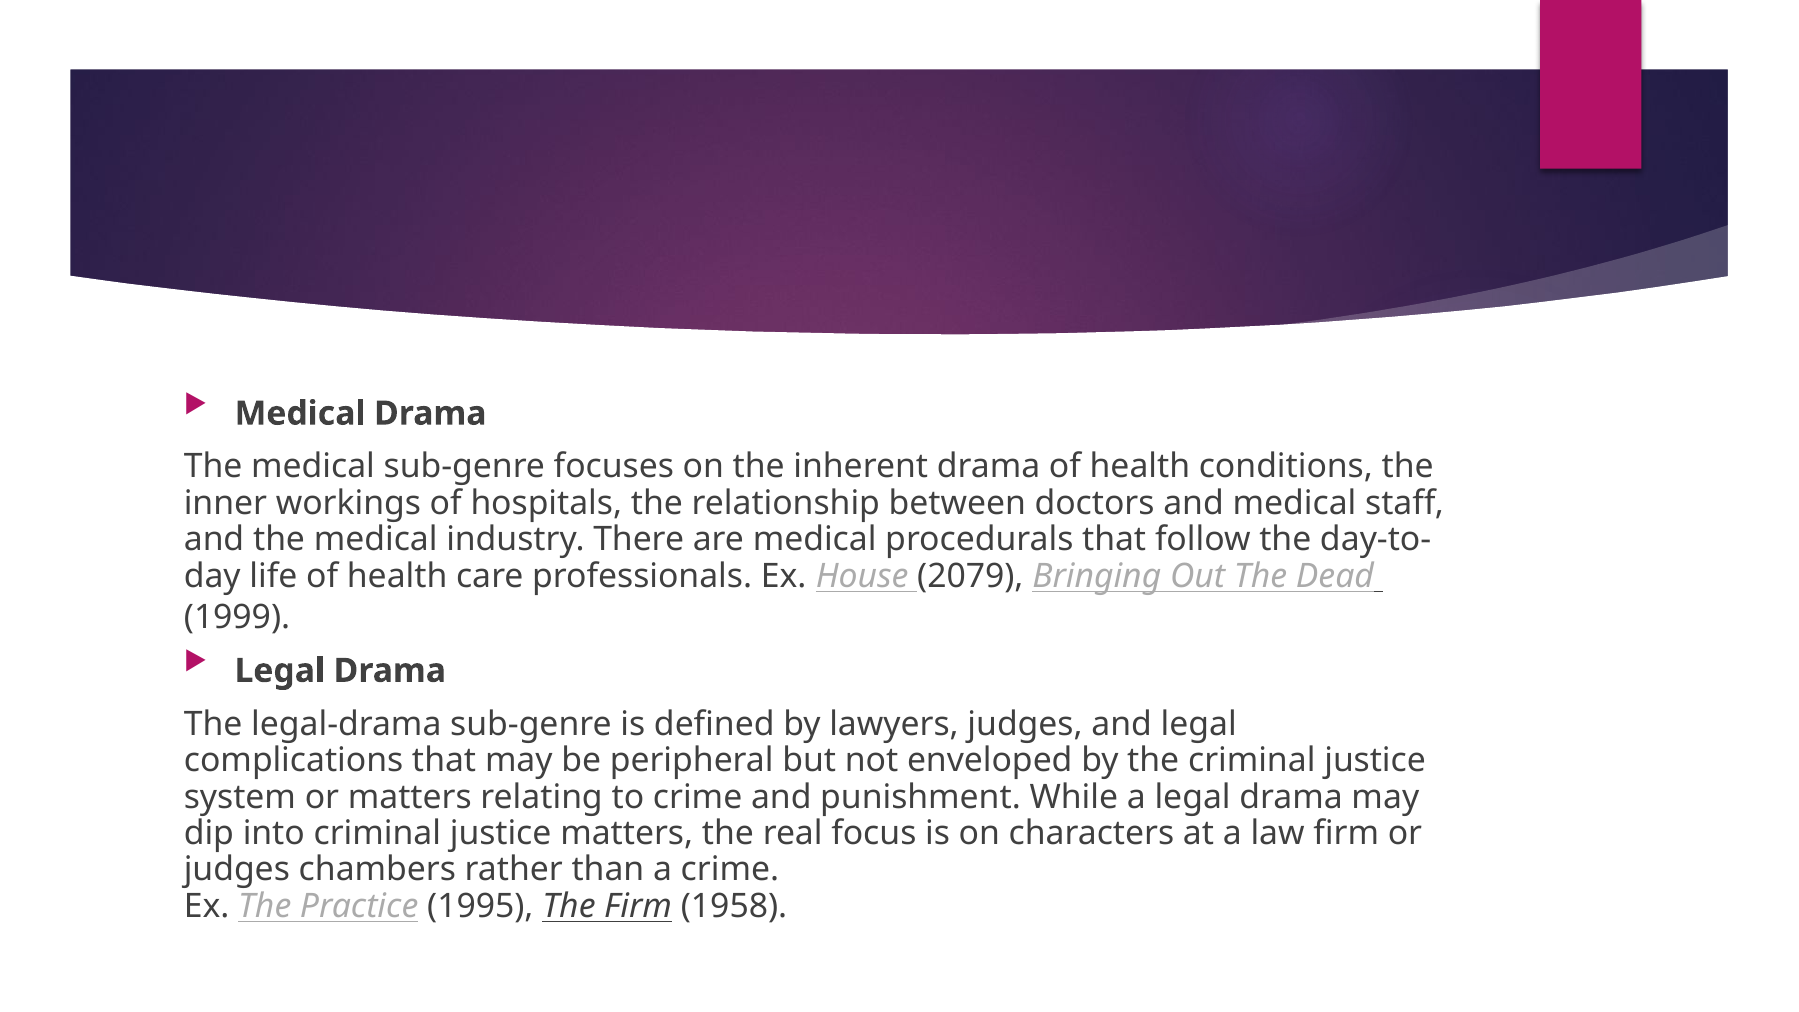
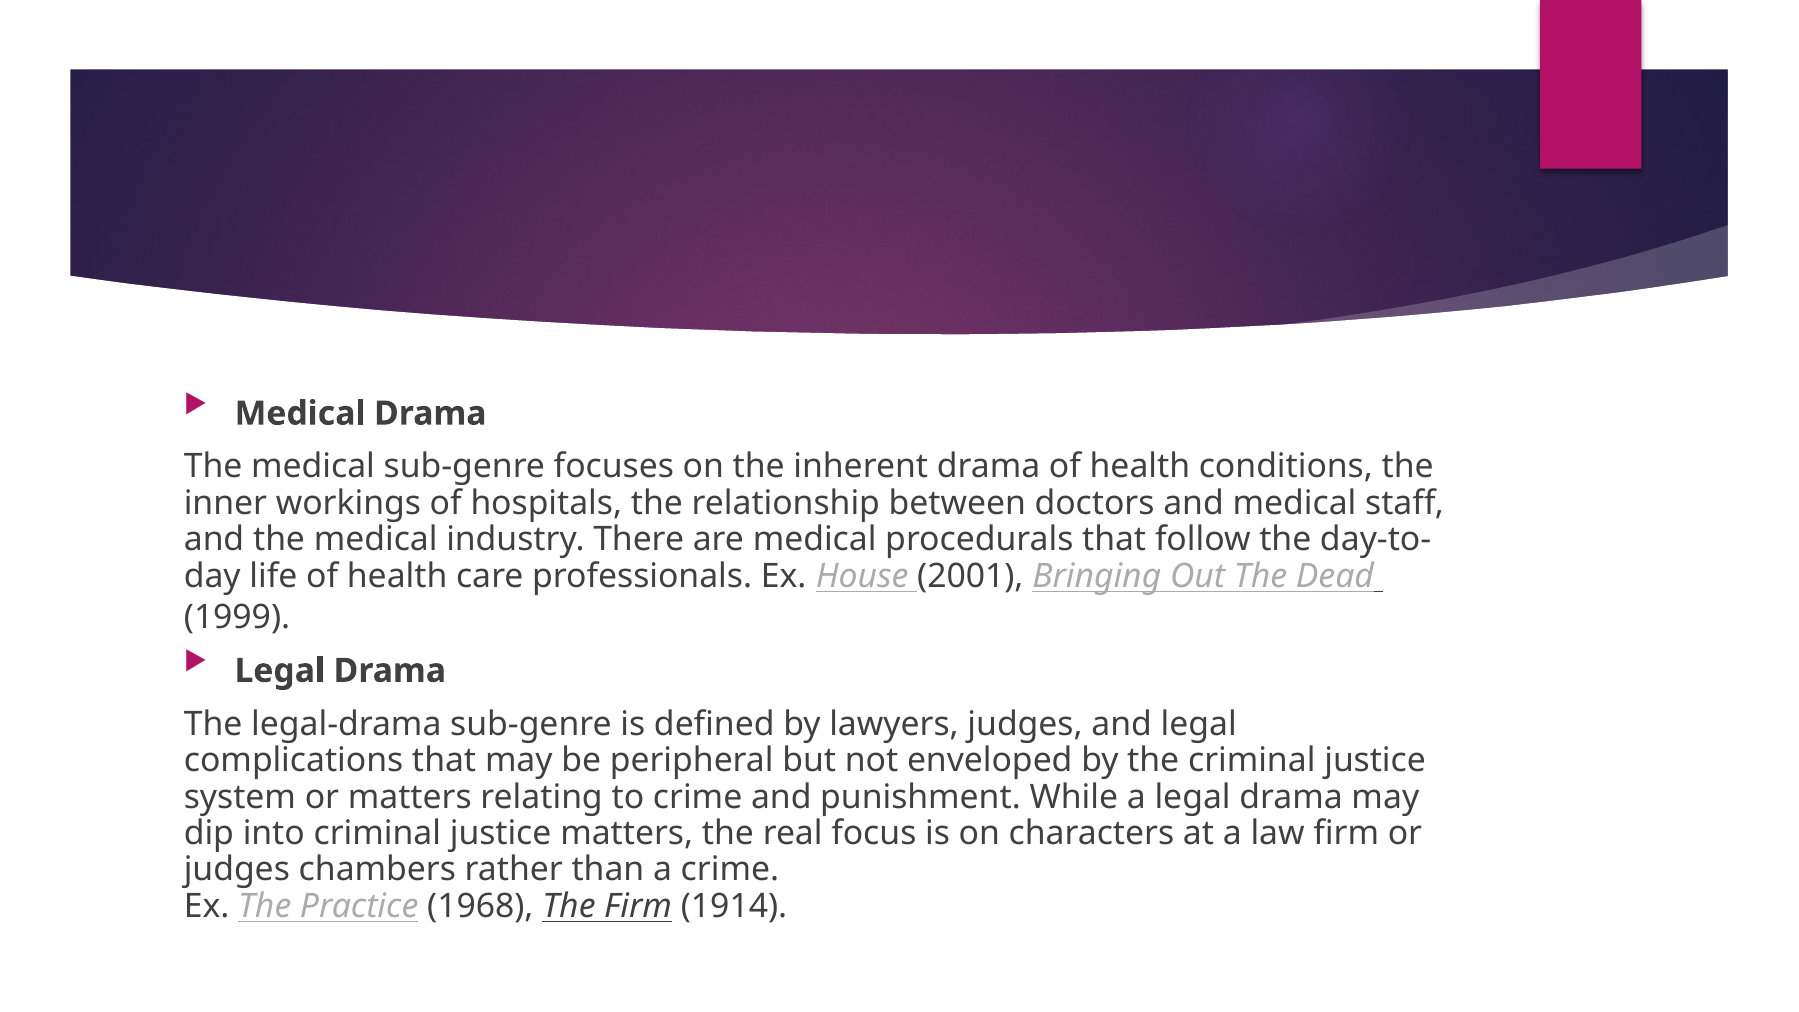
2079: 2079 -> 2001 (970, 576)
1995: 1995 -> 1968 (480, 906)
1958: 1958 -> 1914 (734, 906)
